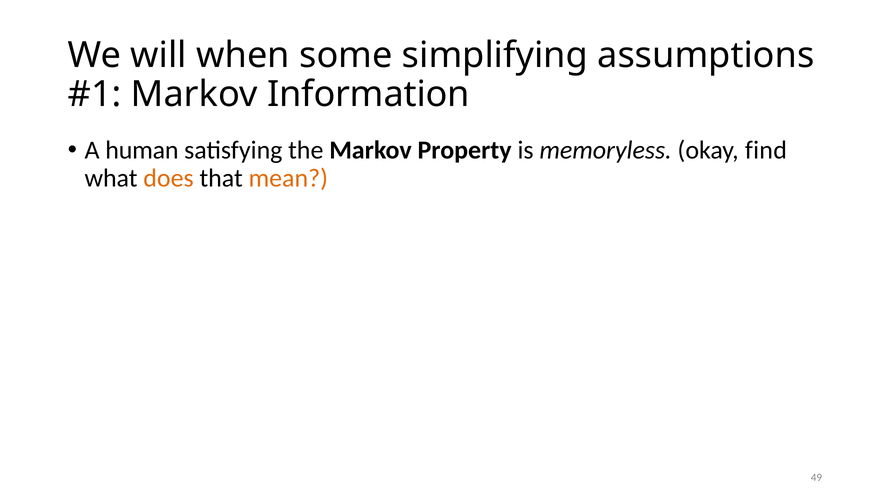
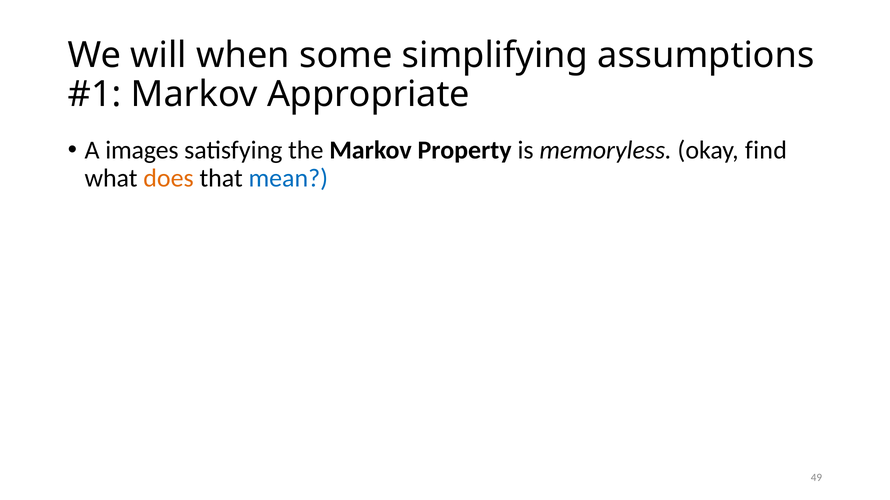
Information: Information -> Appropriate (368, 94)
human: human -> images (142, 150)
mean colour: orange -> blue (288, 179)
